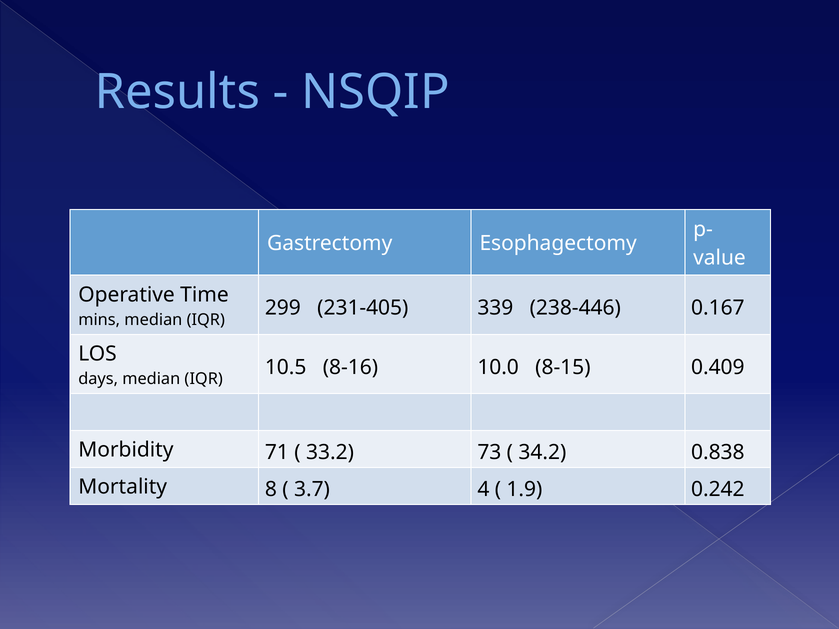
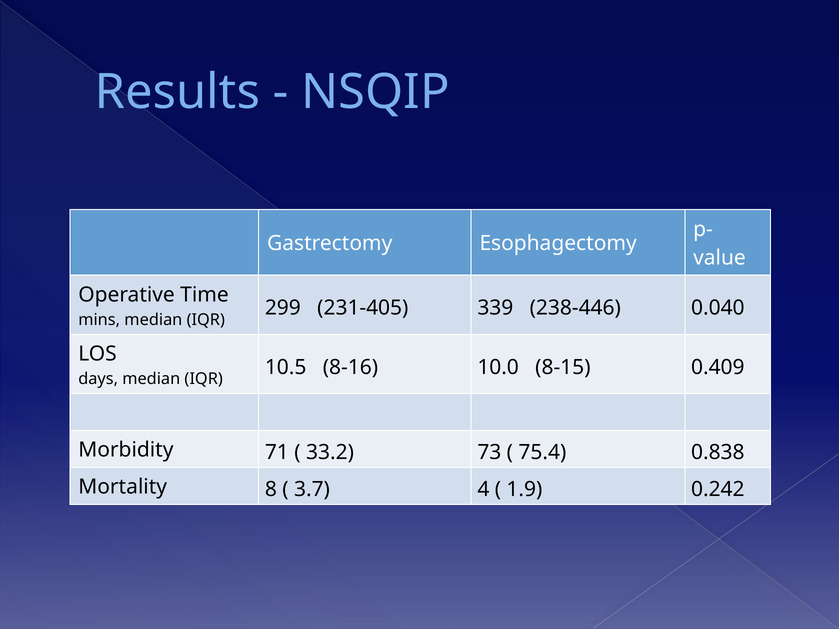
0.167: 0.167 -> 0.040 (718, 308)
34.2: 34.2 -> 75.4 (542, 452)
